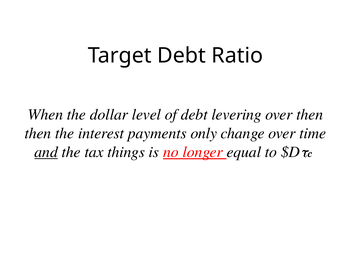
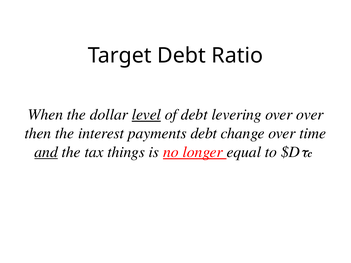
level underline: none -> present (146, 115)
over then: then -> over (310, 115)
payments only: only -> debt (204, 133)
